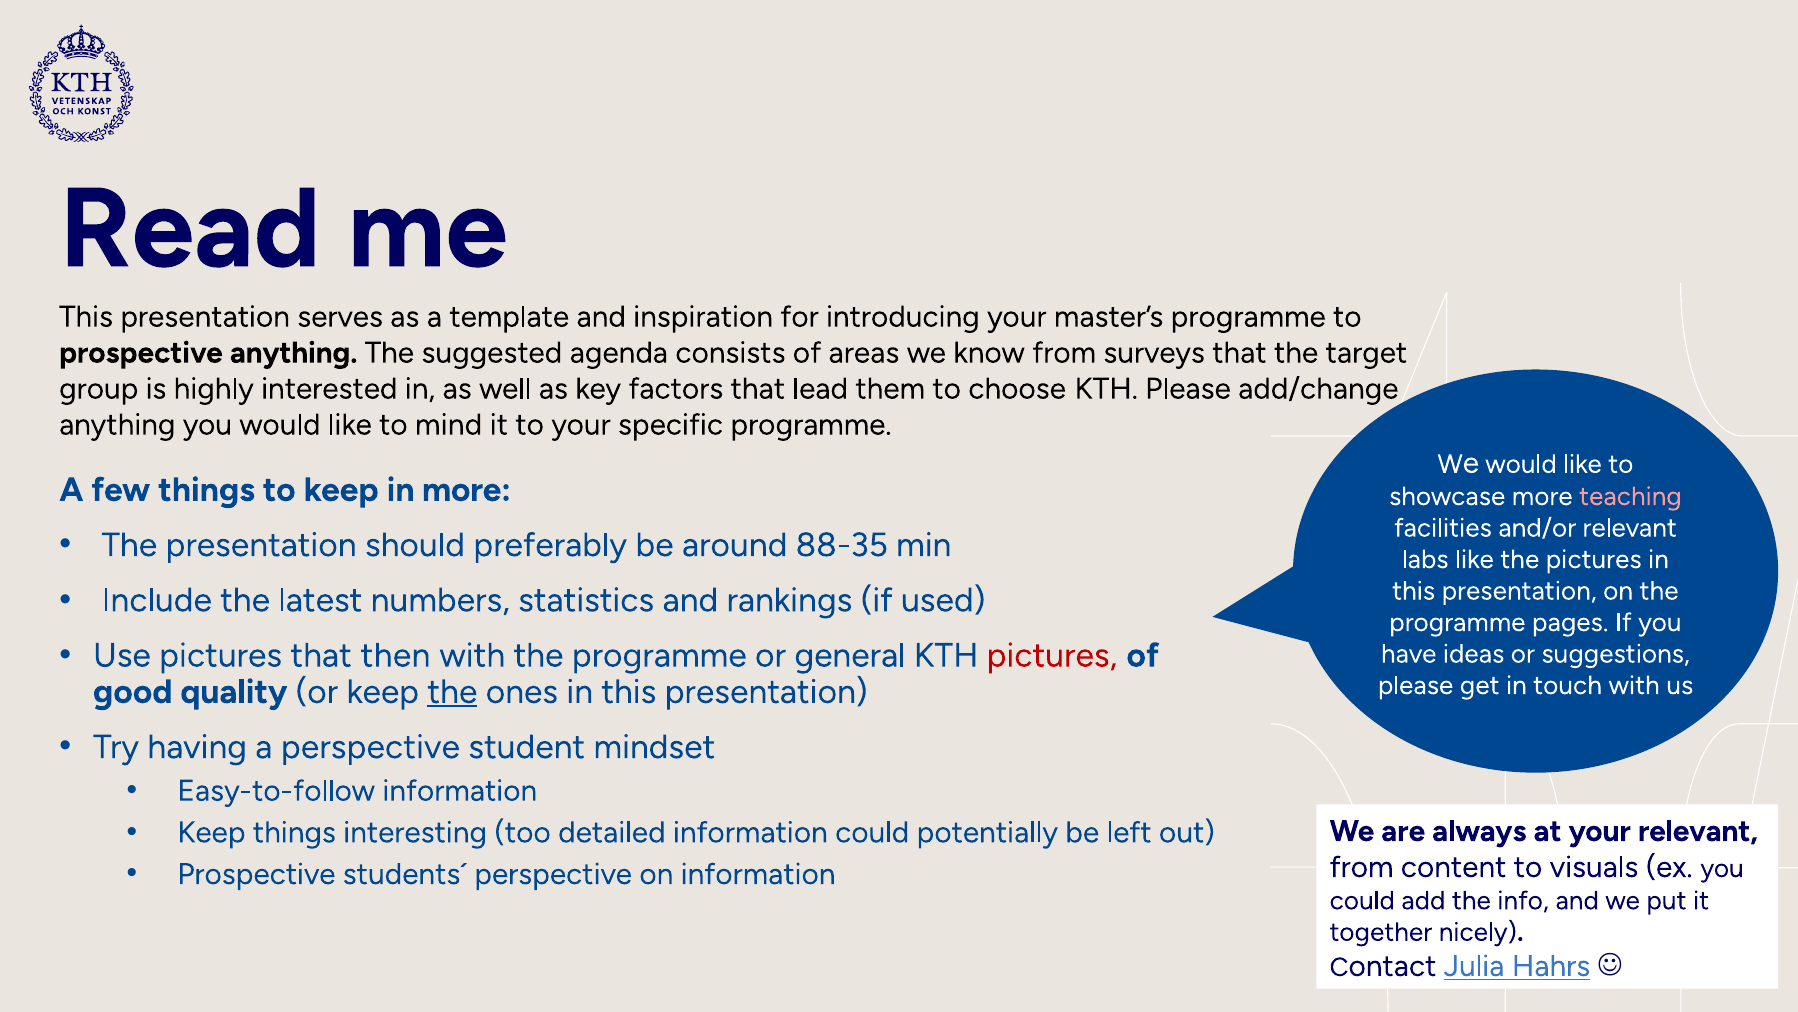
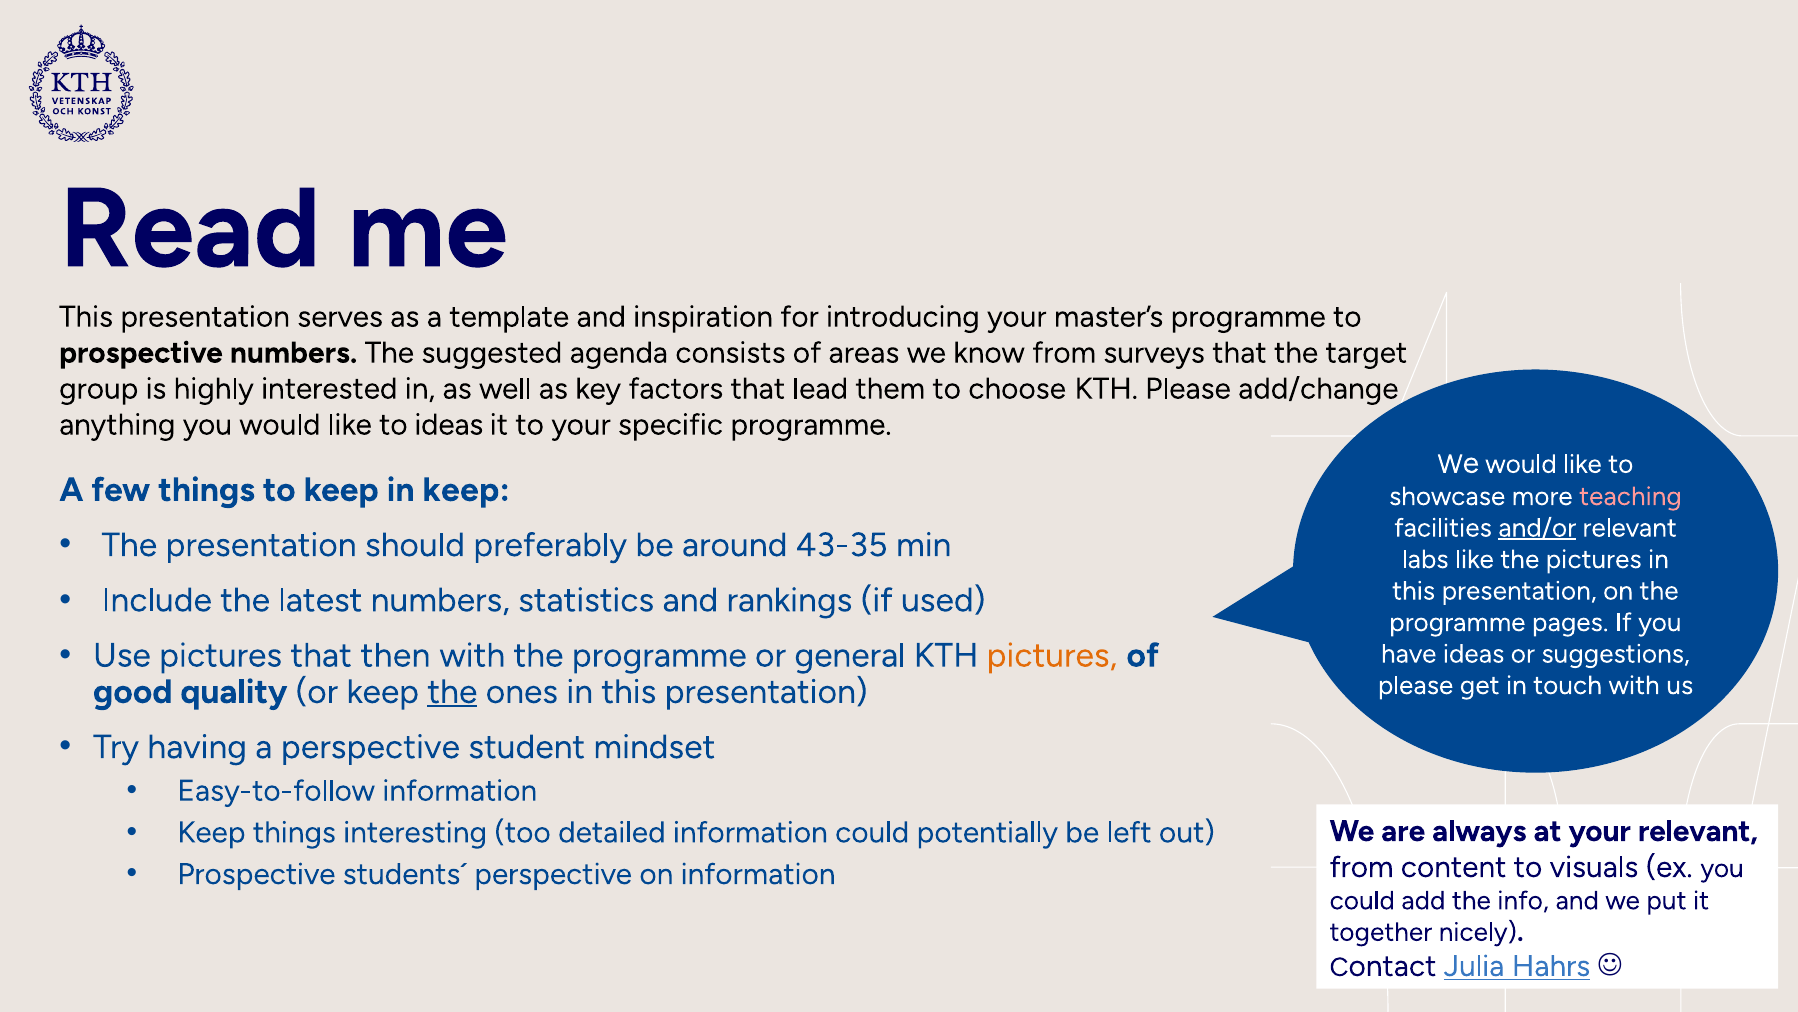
prospective anything: anything -> numbers (294, 353)
to mind: mind -> ideas (449, 424)
in more: more -> keep (466, 490)
and/or underline: none -> present (1537, 528)
88-35: 88-35 -> 43-35 (842, 545)
pictures colour: red -> orange (1052, 655)
